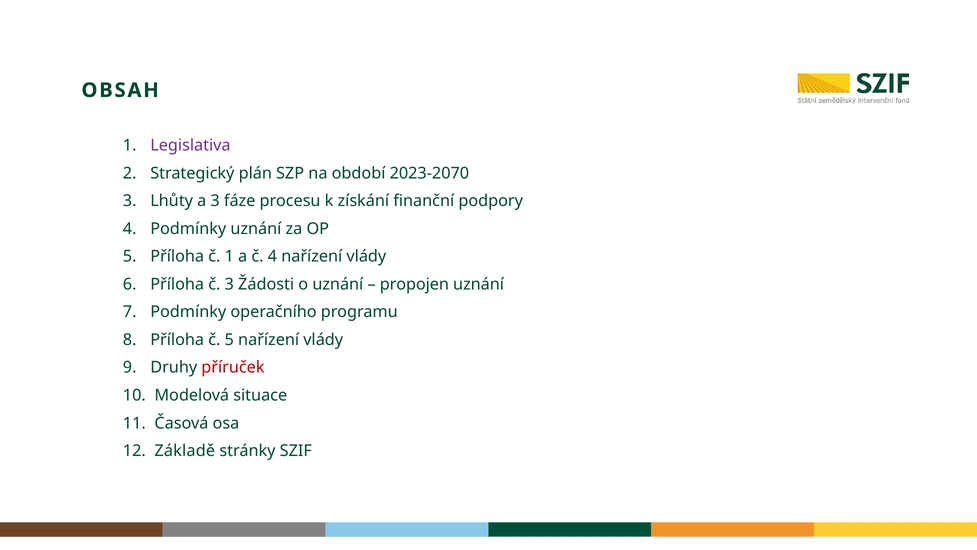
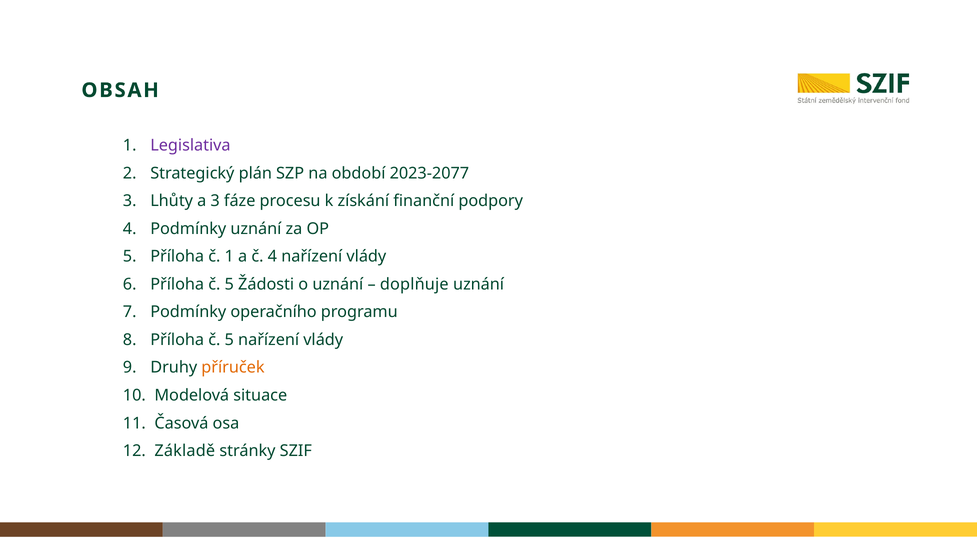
2023-2070: 2023-2070 -> 2023-2077 (429, 173)
3: 3 -> 5 (229, 284)
propojen: propojen -> doplňuje (414, 284)
příruček colour: red -> orange (233, 367)
